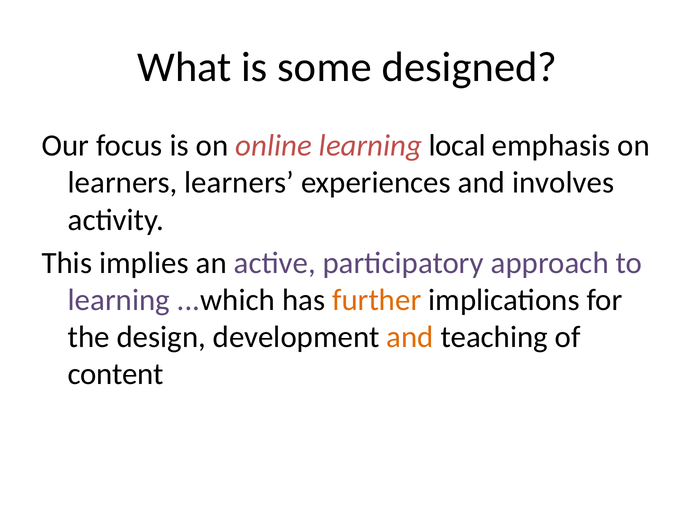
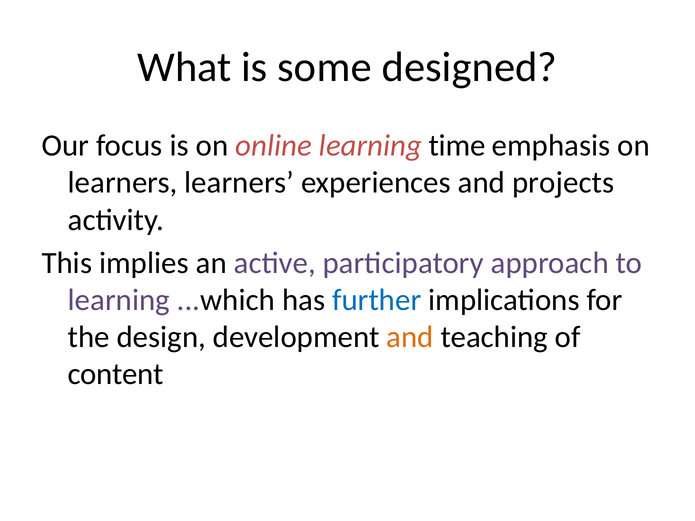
local: local -> time (457, 146)
involves: involves -> projects (563, 183)
further colour: orange -> blue (377, 300)
